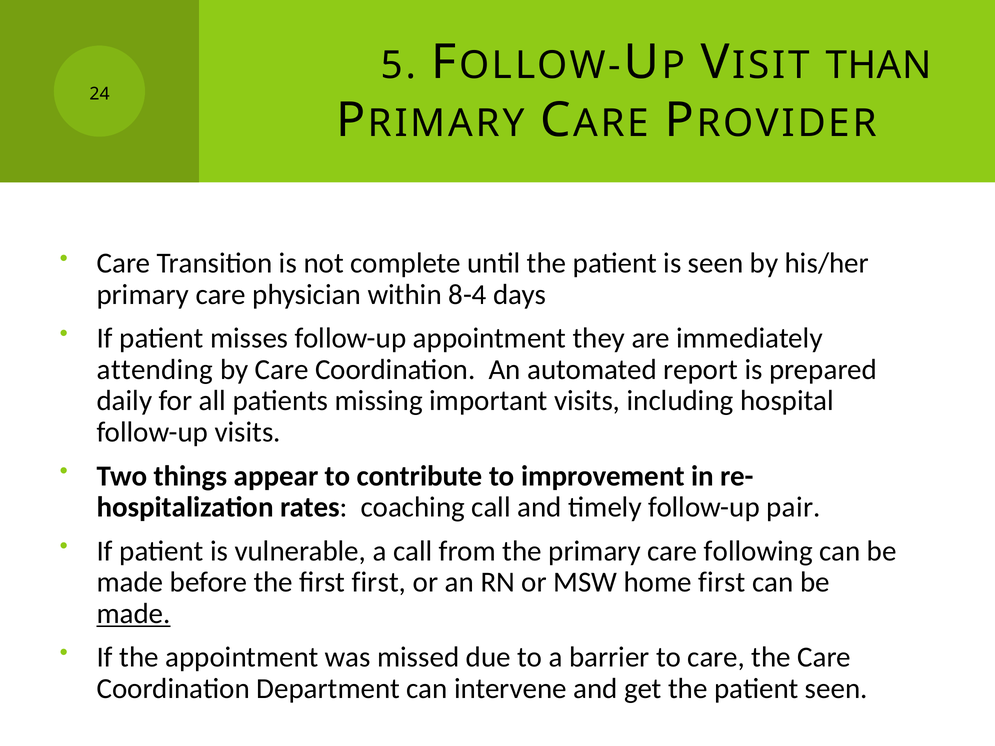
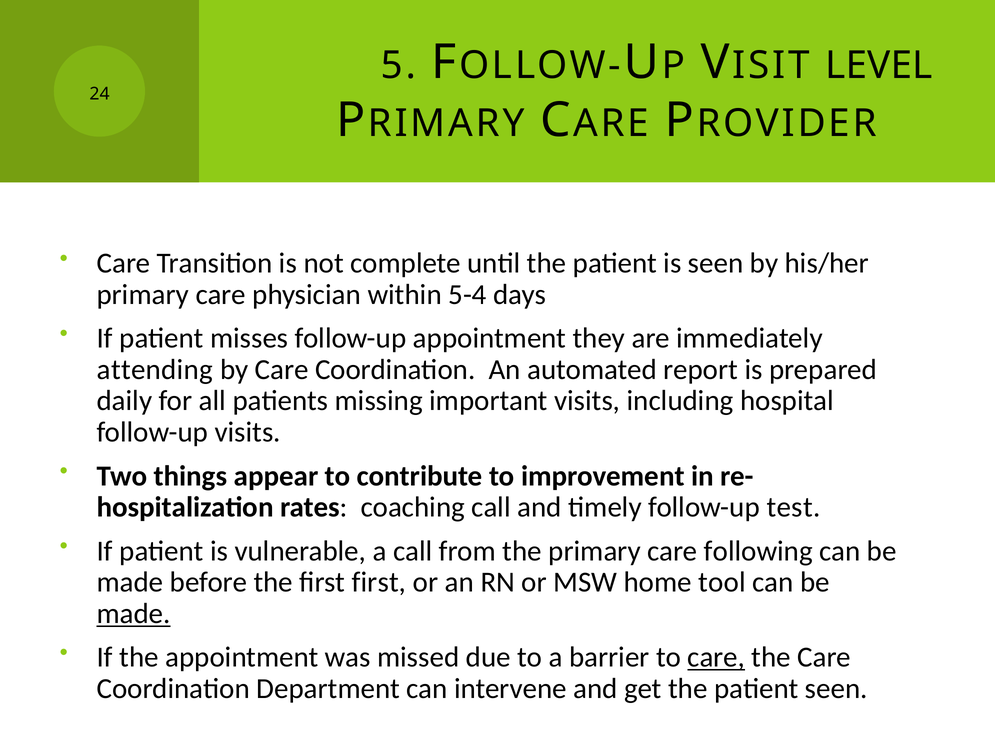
THAN: THAN -> LEVEL (879, 65)
8-4: 8-4 -> 5-4 (467, 295)
pair: pair -> test (794, 507)
home first: first -> tool (722, 583)
care underline: none -> present (716, 658)
